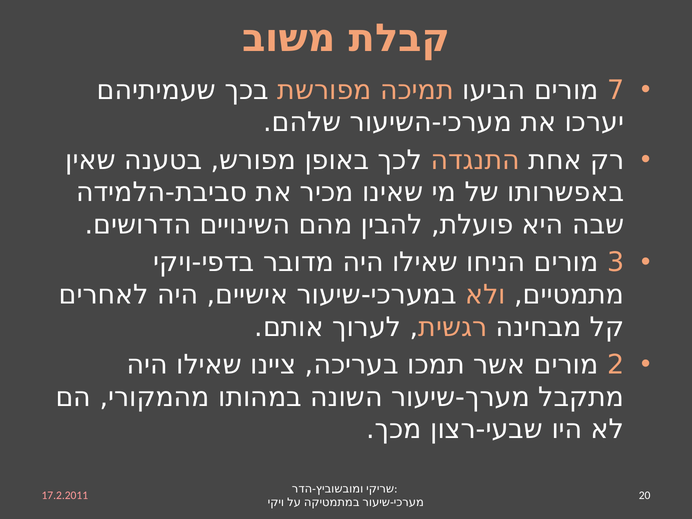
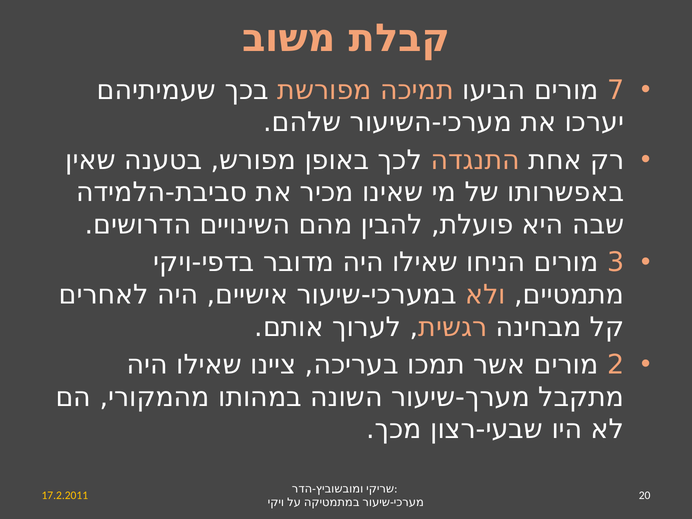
17.2.2011 colour: pink -> yellow (65, 496)
